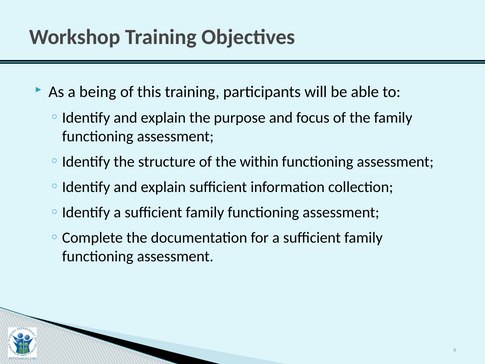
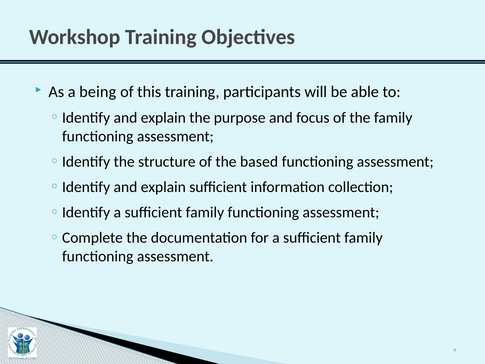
within: within -> based (259, 162)
